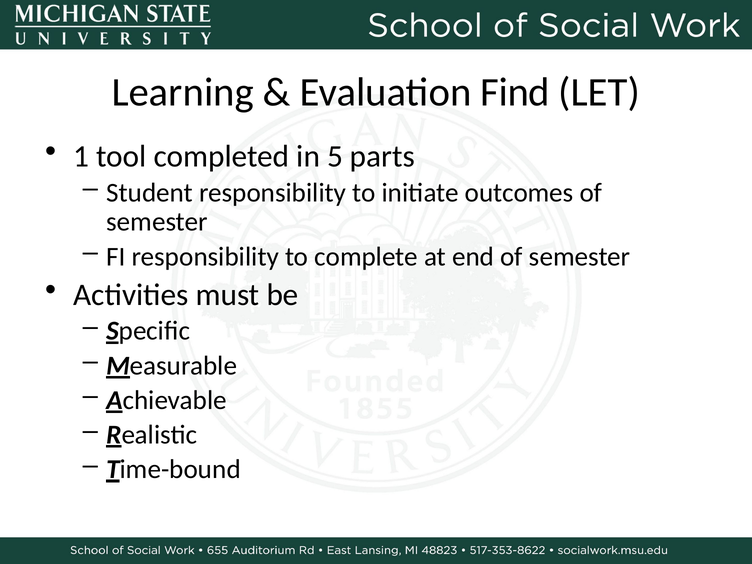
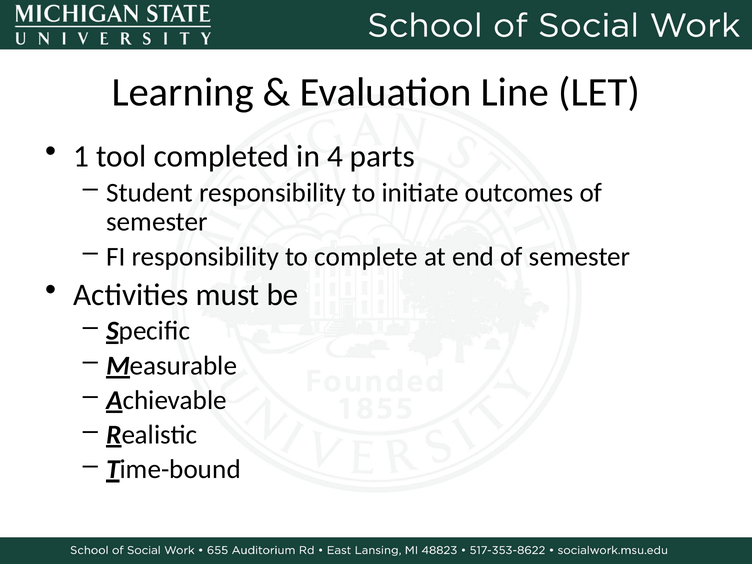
Find: Find -> Line (515, 93)
5: 5 -> 4 (335, 156)
